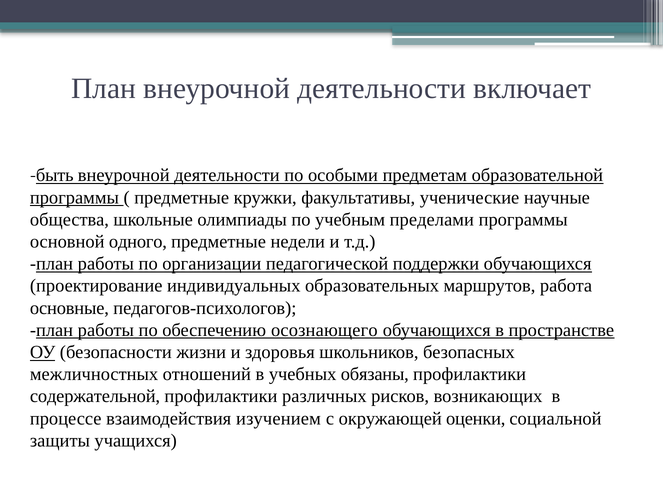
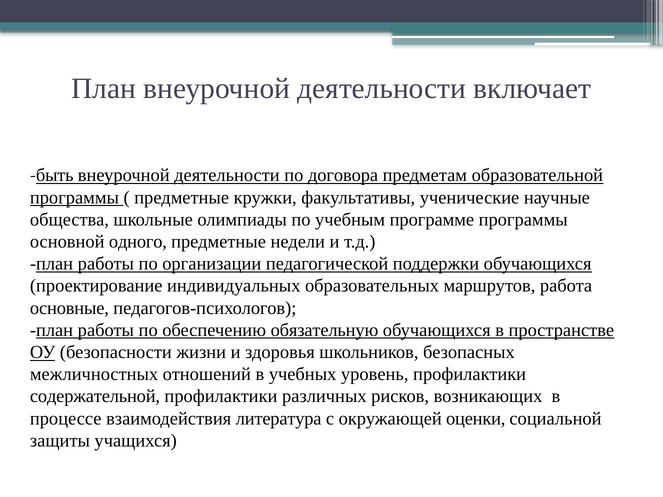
особыми: особыми -> договора (343, 175)
пределами: пределами -> программе (432, 220)
осознающего: осознающего -> обязательную (324, 330)
обязаны: обязаны -> уровень (375, 374)
изучением: изучением -> литература (279, 419)
